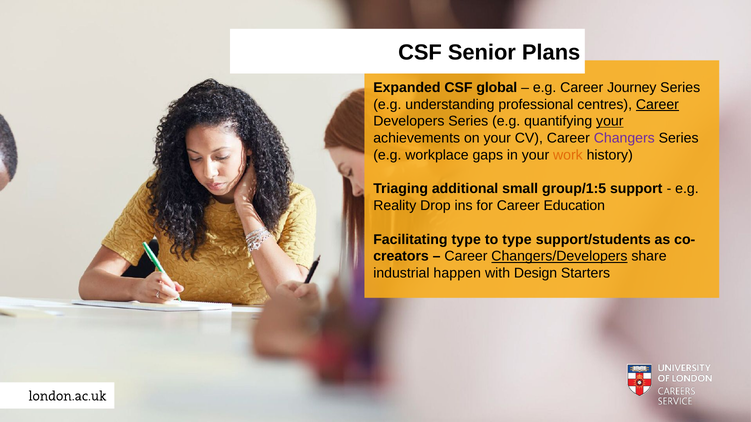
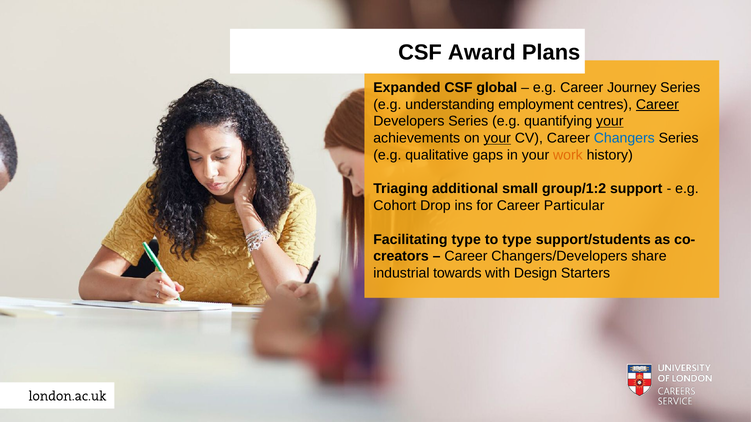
Senior: Senior -> Award (482, 53)
professional: professional -> employment (536, 104)
your underline: none -> present (497, 138)
Changers colour: purple -> blue (624, 138)
workplace: workplace -> qualitative (437, 155)
group/1:5: group/1:5 -> group/1:2 (574, 189)
Reality: Reality -> Cohort (395, 206)
Education: Education -> Particular (574, 206)
Changers/Developers underline: present -> none (559, 257)
happen: happen -> towards (457, 273)
